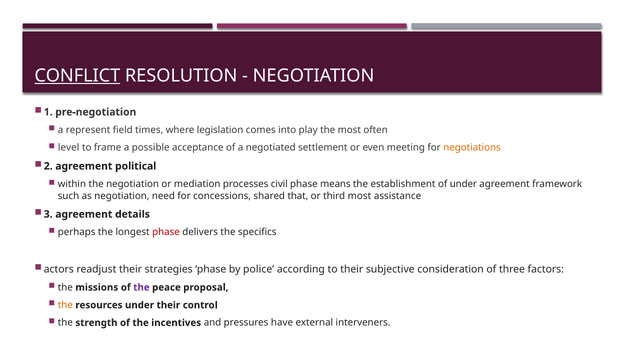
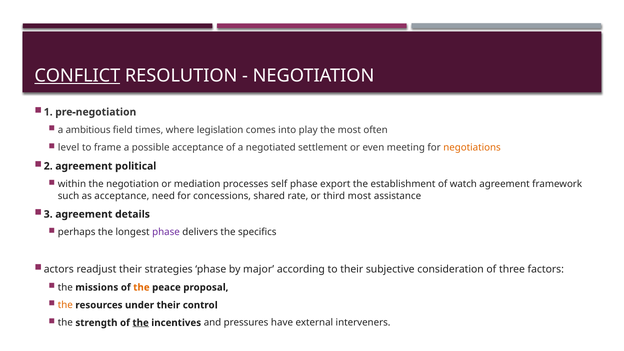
represent: represent -> ambitious (88, 130)
civil: civil -> self (279, 184)
means: means -> export (335, 184)
of under: under -> watch (463, 184)
as negotiation: negotiation -> acceptance (122, 196)
that: that -> rate (298, 196)
phase colour: red -> purple (166, 232)
police: police -> major (259, 269)
the colour: purple -> orange (141, 287)
the underline: none -> present (141, 323)
